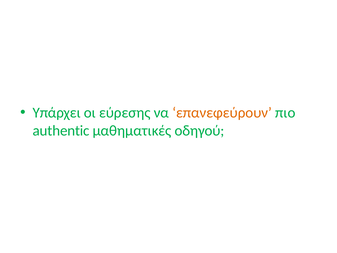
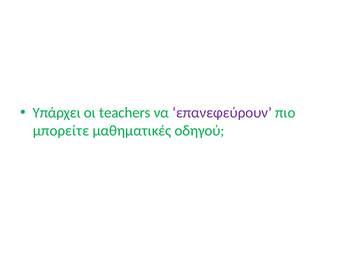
εύρεσης: εύρεσης -> teachers (125, 113)
επανεφεύρουν colour: orange -> purple (222, 113)
authentic: authentic -> μπορείτε (61, 131)
